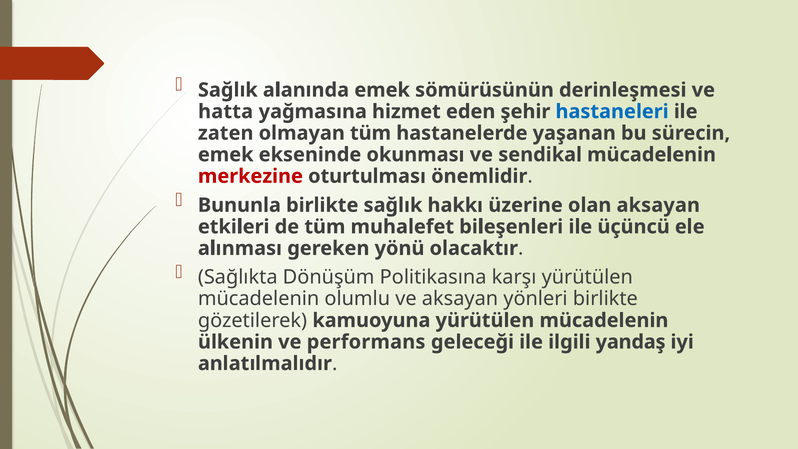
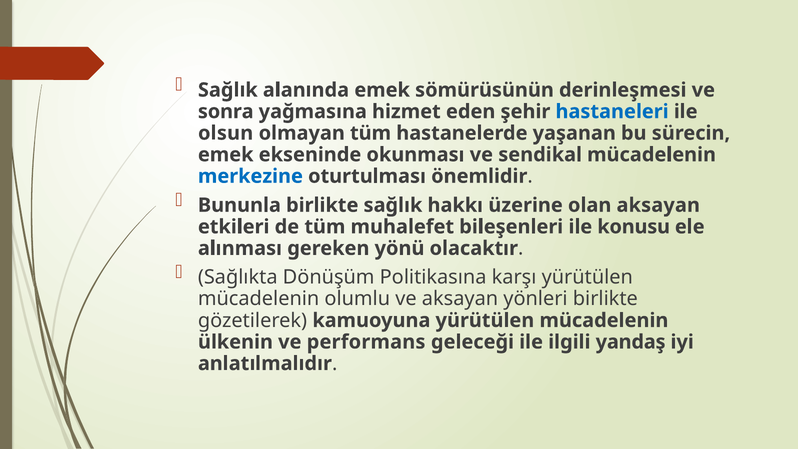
hatta: hatta -> sonra (226, 112)
zaten: zaten -> olsun (226, 133)
merkezine colour: red -> blue (250, 176)
üçüncü: üçüncü -> konusu (634, 227)
